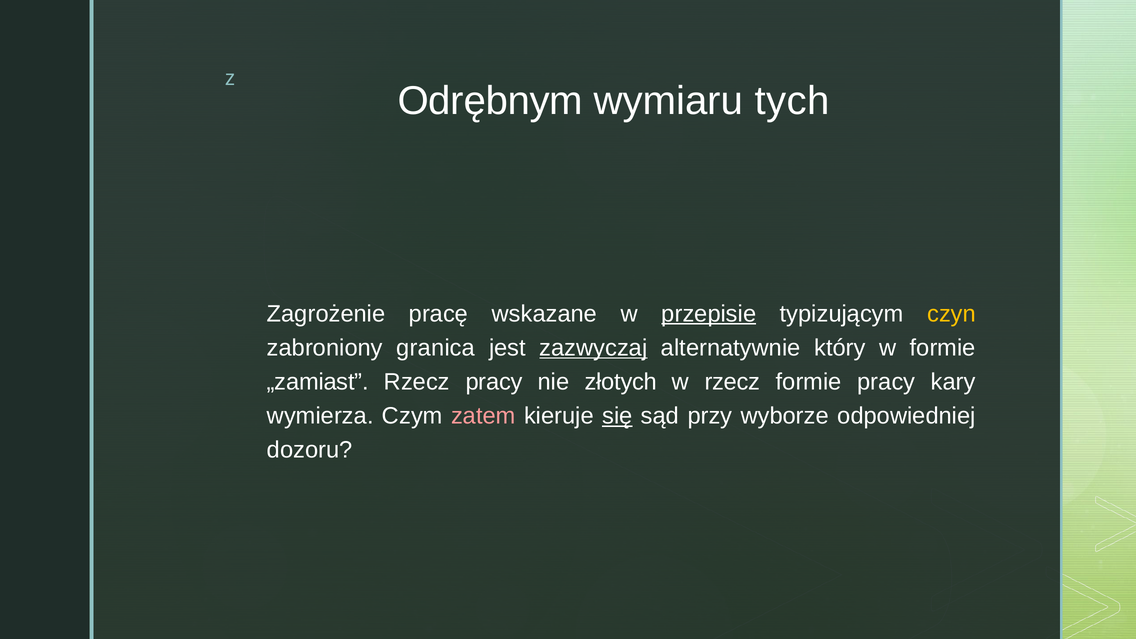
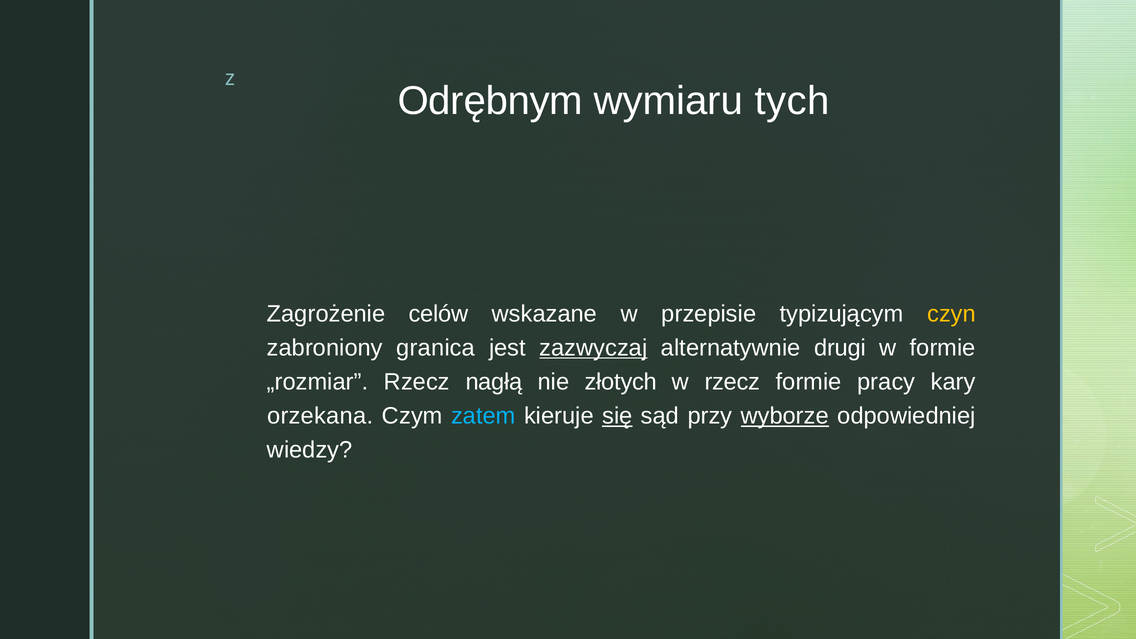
pracę: pracę -> celów (439, 314)
przepisie underline: present -> none (709, 314)
który: który -> drugi (840, 348)
„zamiast: „zamiast -> „rozmiar (318, 382)
Rzecz pracy: pracy -> nagłą (494, 382)
wymierza: wymierza -> orzekana (320, 416)
zatem colour: pink -> light blue (483, 416)
wyborze underline: none -> present (785, 416)
dozoru: dozoru -> wiedzy (310, 450)
